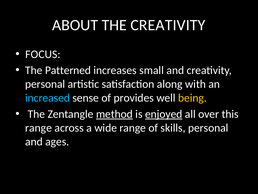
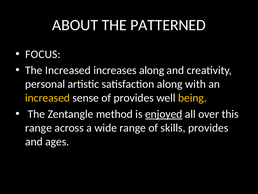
THE CREATIVITY: CREATIVITY -> PATTERNED (168, 25)
The Patterned: Patterned -> Increased (68, 70)
increases small: small -> along (152, 70)
increased colour: light blue -> yellow (48, 98)
method underline: present -> none (114, 114)
skills personal: personal -> provides (208, 128)
